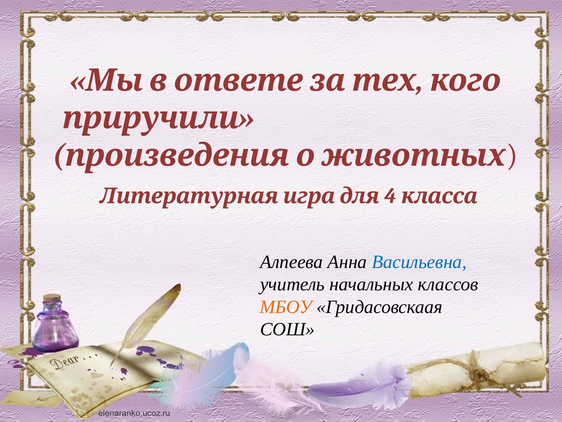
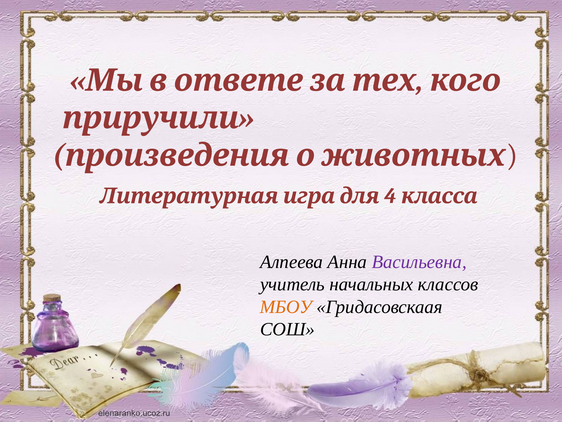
Васильевна colour: blue -> purple (419, 262)
